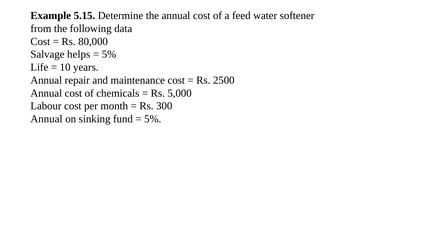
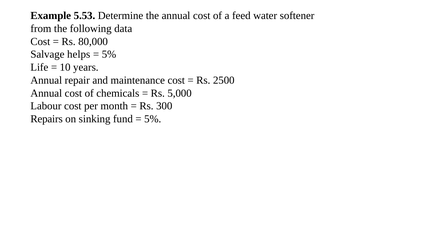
5.15: 5.15 -> 5.53 (84, 16)
Annual: Annual -> Repairs (47, 119)
